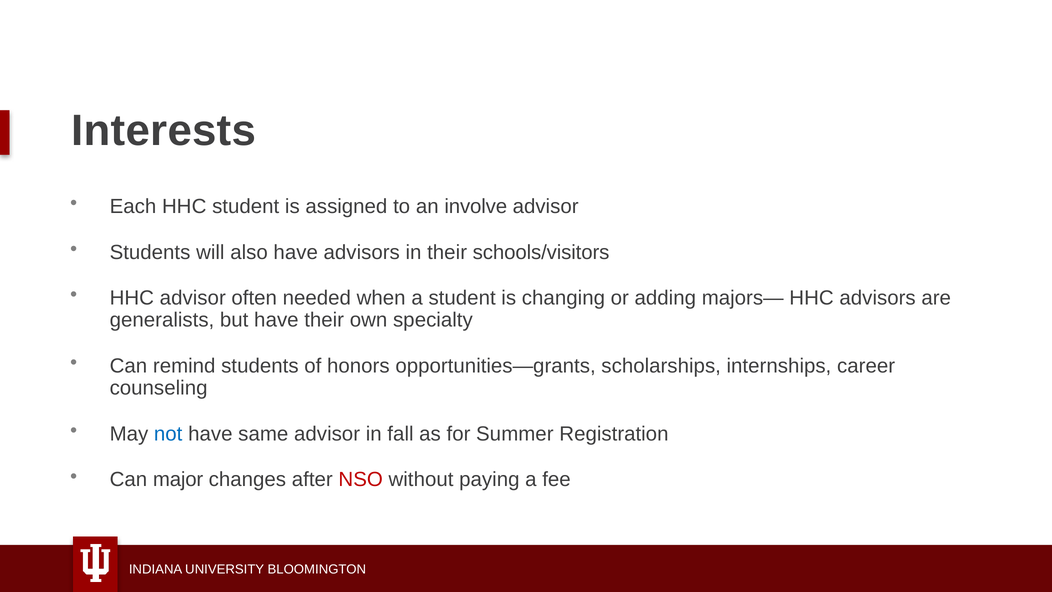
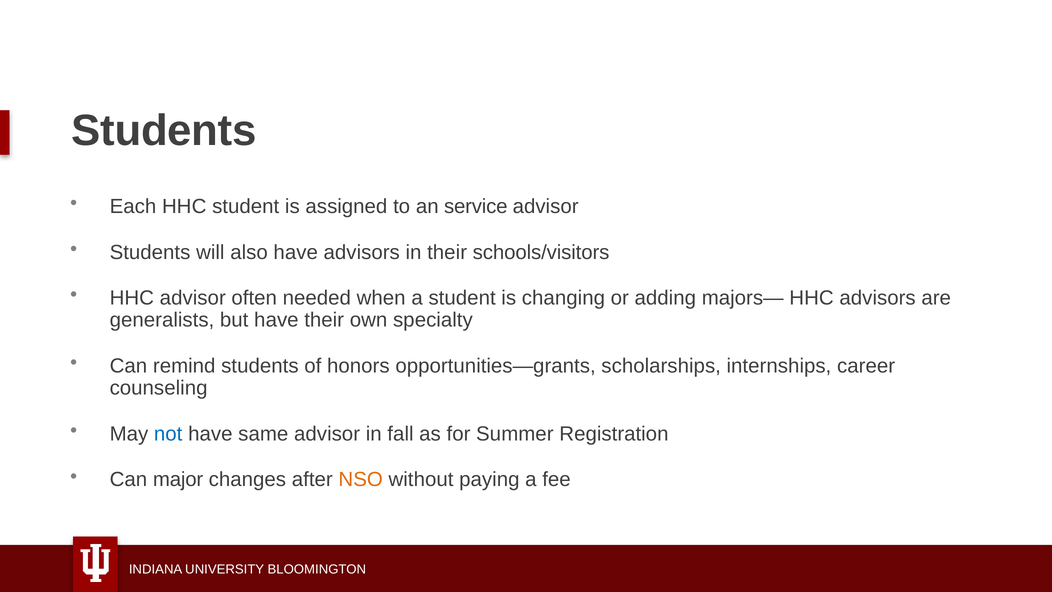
Interests: Interests -> Students (164, 131)
involve: involve -> service (476, 206)
NSO colour: red -> orange (361, 479)
